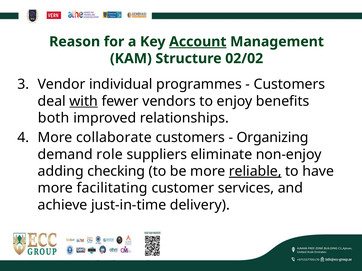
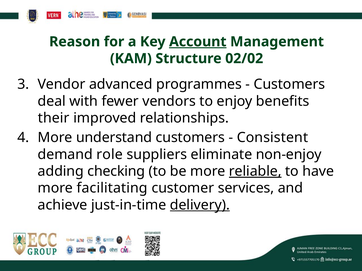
individual: individual -> advanced (121, 84)
with underline: present -> none (84, 101)
both: both -> their (54, 118)
collaborate: collaborate -> understand (114, 138)
Organizing: Organizing -> Consistent (272, 138)
delivery underline: none -> present (200, 205)
